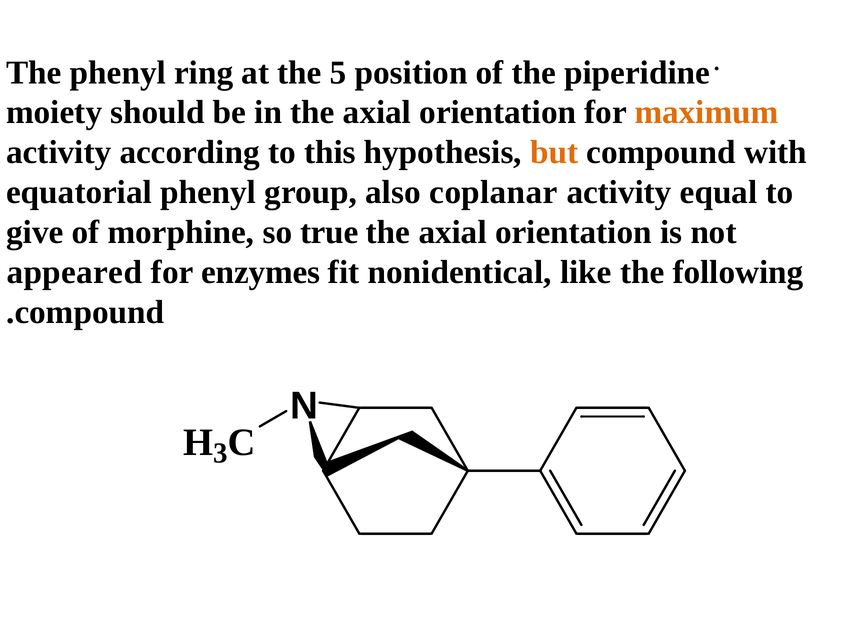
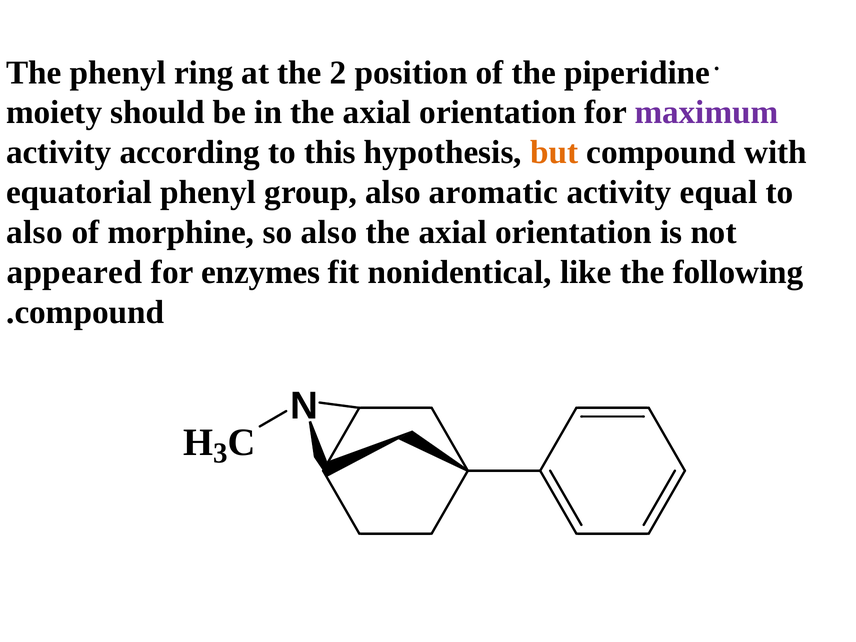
5: 5 -> 2 (338, 73)
maximum colour: orange -> purple (707, 112)
coplanar: coplanar -> aromatic (493, 192)
give: give -> also (35, 232)
so true: true -> also (329, 232)
